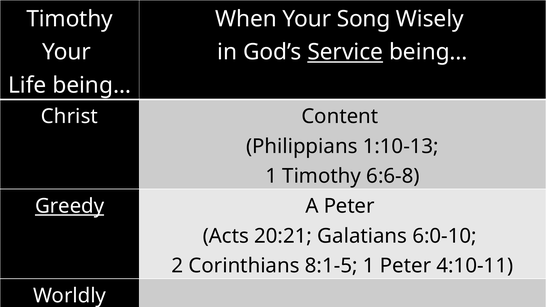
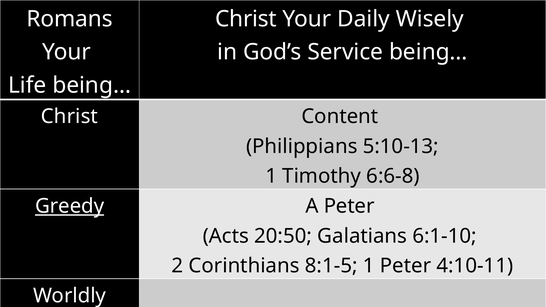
Timothy: Timothy -> Romans (70, 19)
When: When -> Christ (246, 19)
Song: Song -> Daily (364, 19)
Service underline: present -> none (345, 52)
1:10-13: 1:10-13 -> 5:10-13 (401, 146)
20:21: 20:21 -> 20:50 (283, 236)
6:0-10: 6:0-10 -> 6:1-10 (445, 236)
